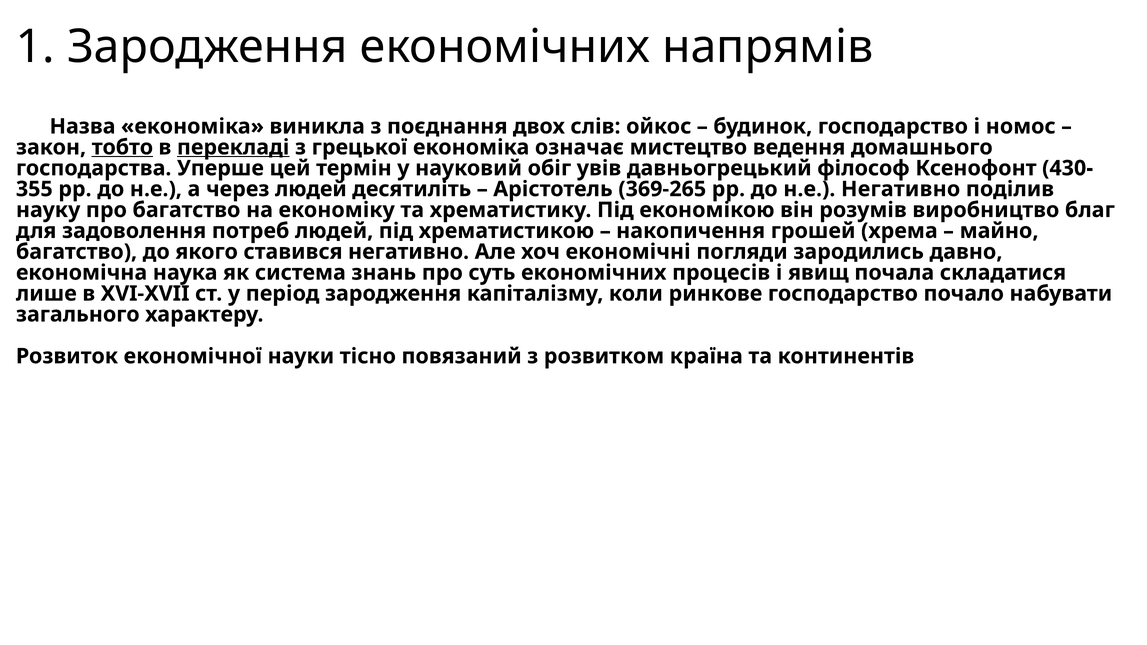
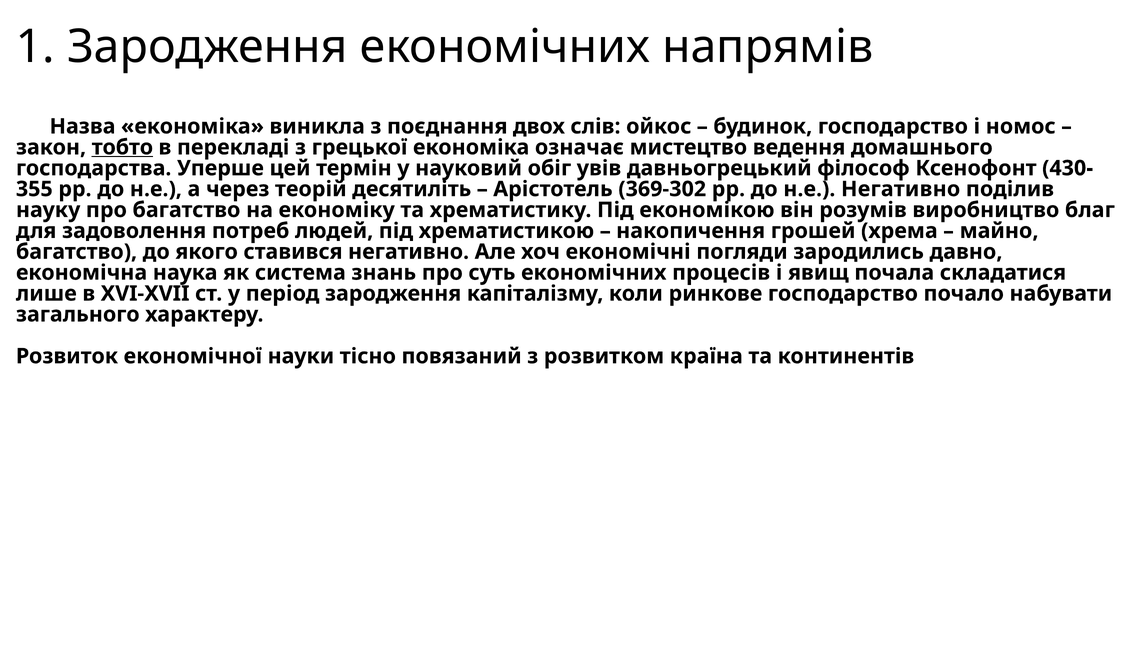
перекладі underline: present -> none (233, 147)
через людей: людей -> теорій (311, 189)
369-265: 369-265 -> 369-302 (662, 189)
